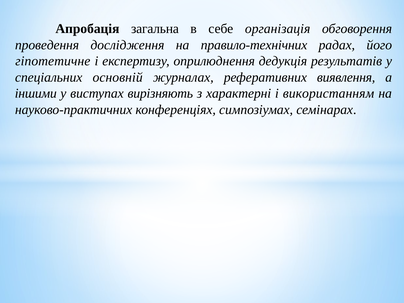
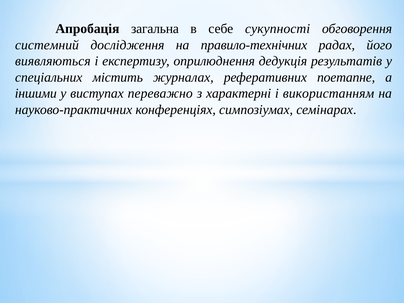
організація: організація -> сукупності (278, 29)
проведення: проведення -> системний (47, 45)
гіпотетичне: гіпотетичне -> виявляються (53, 61)
основній: основній -> містить (118, 77)
виявлення: виявлення -> поетапне (346, 77)
вирізняють: вирізняють -> переважно (160, 94)
